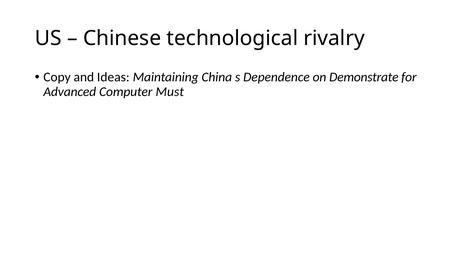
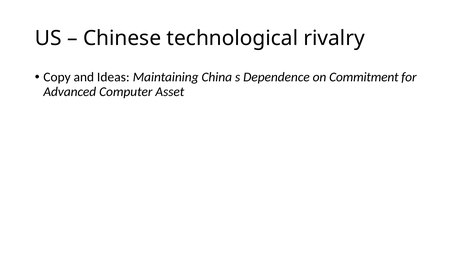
Demonstrate: Demonstrate -> Commitment (364, 77)
Must: Must -> Asset (170, 92)
